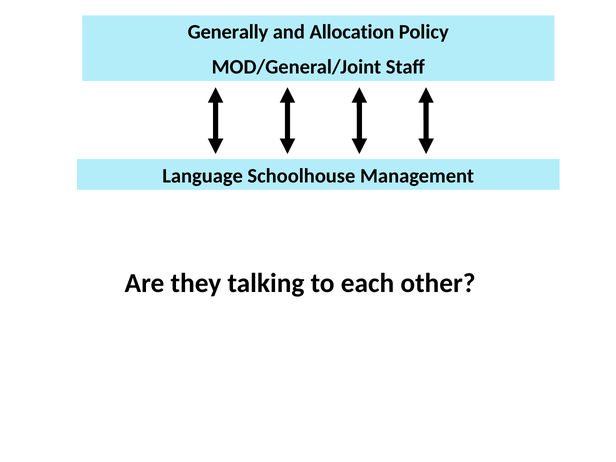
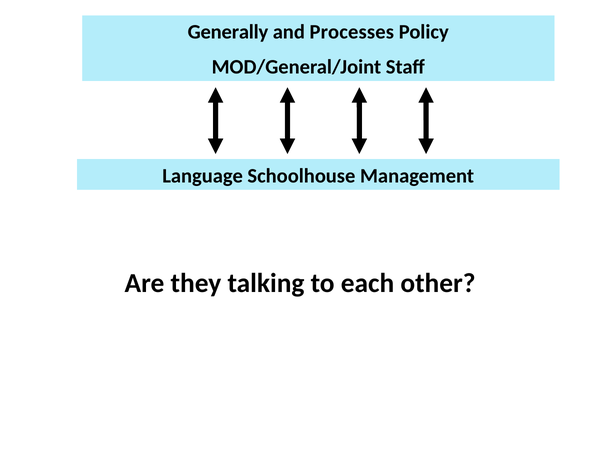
Allocation: Allocation -> Processes (352, 32)
